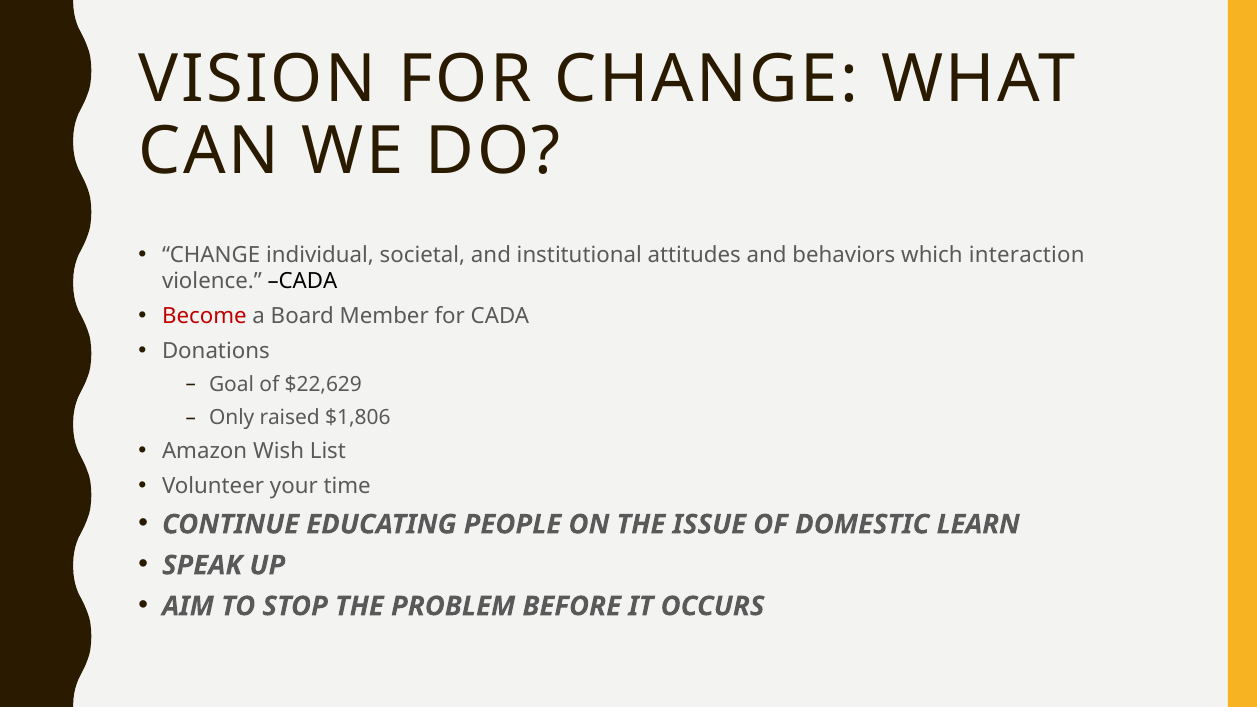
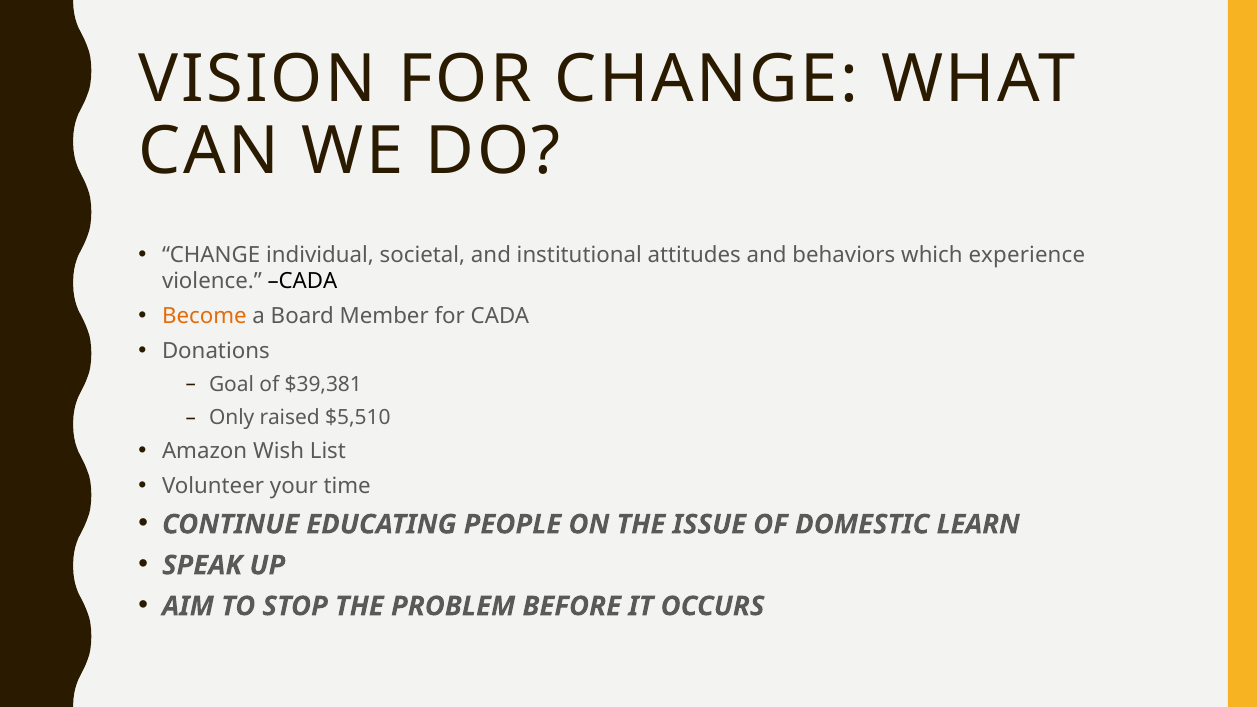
interaction: interaction -> experience (1027, 255)
Become colour: red -> orange (204, 316)
$22,629: $22,629 -> $39,381 (323, 385)
$1,806: $1,806 -> $5,510 (358, 418)
